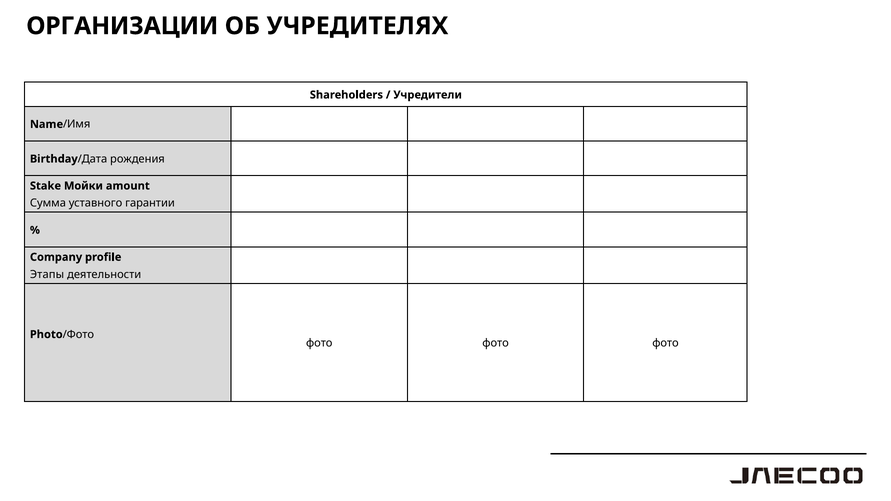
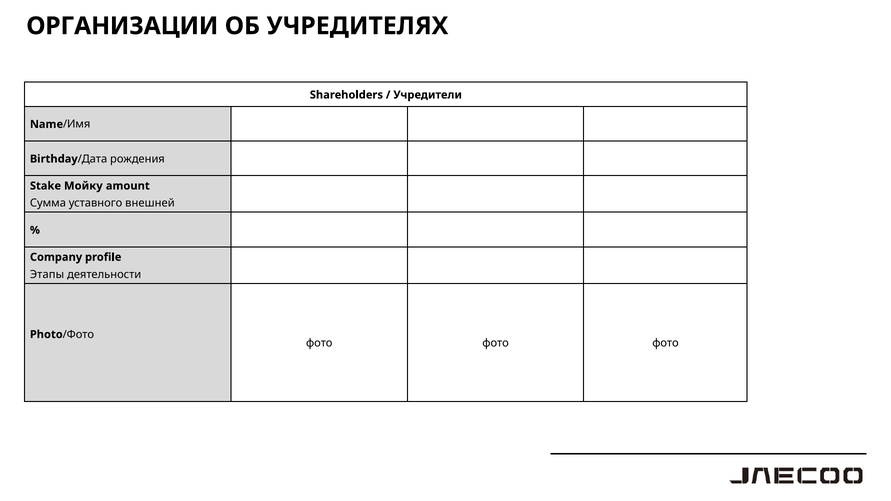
Мойки: Мойки -> Мойку (83, 186)
гарантии: гарантии -> внешней (150, 203)
